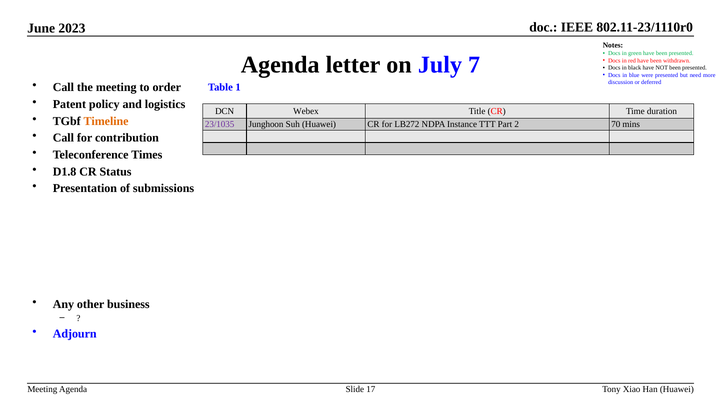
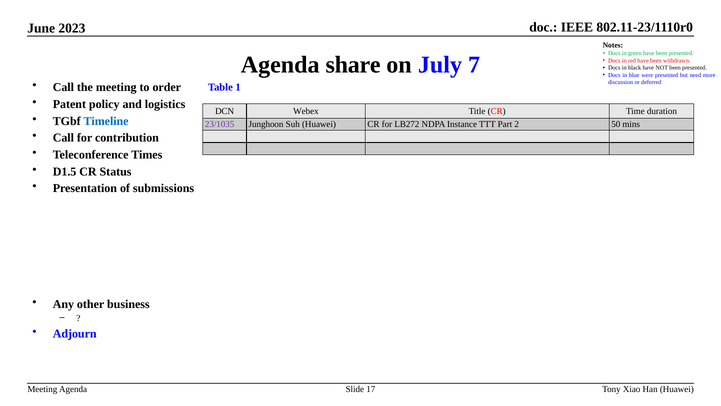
letter: letter -> share (353, 65)
Timeline colour: orange -> blue (106, 121)
70: 70 -> 50 (616, 124)
D1.8: D1.8 -> D1.5 (65, 171)
